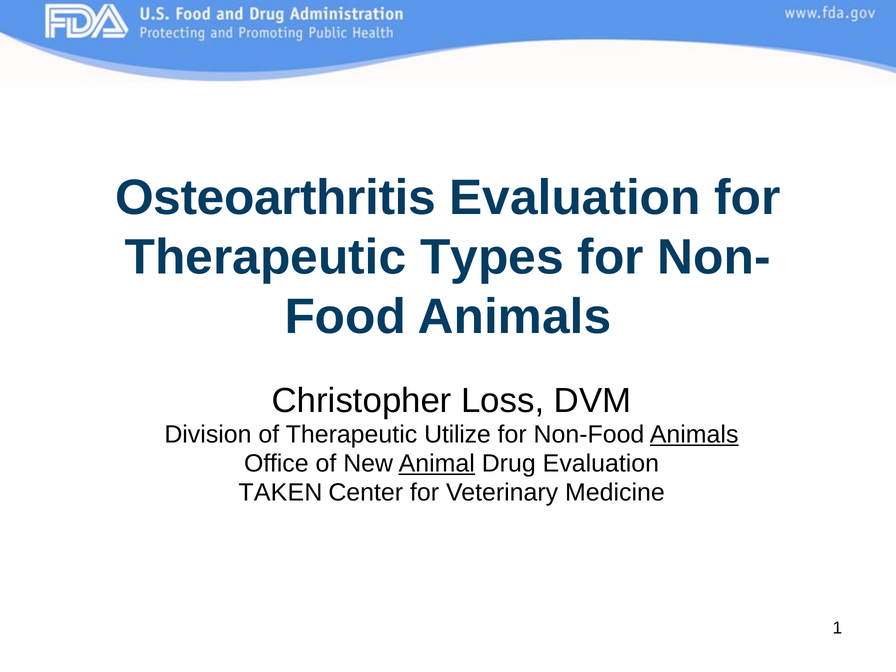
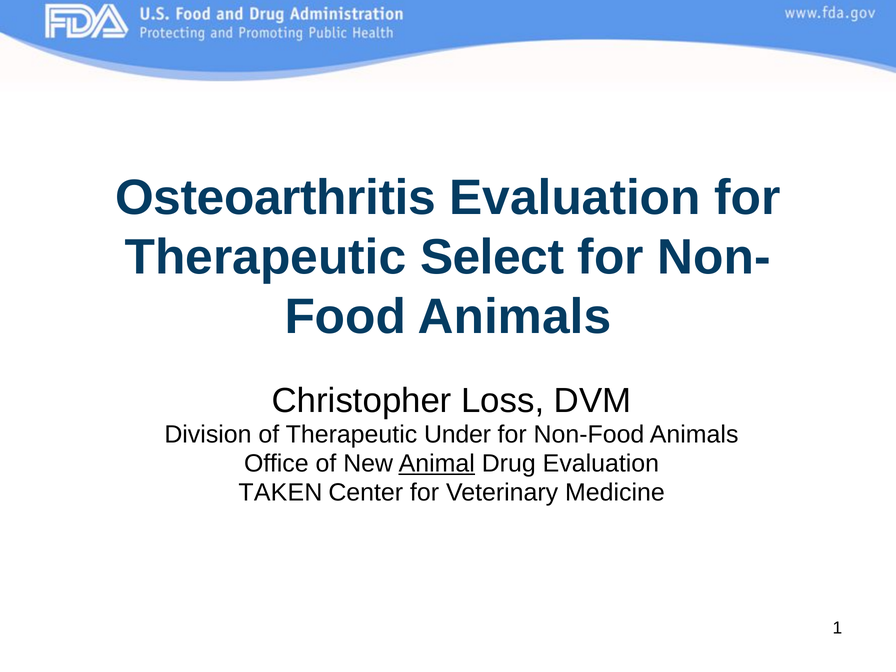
Types: Types -> Select (492, 257)
Utilize: Utilize -> Under (458, 435)
Animals underline: present -> none (694, 435)
